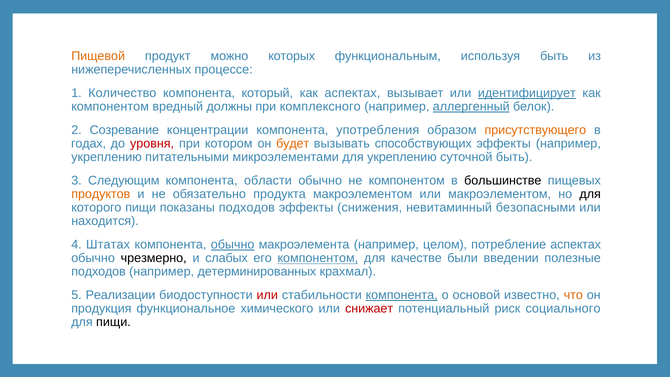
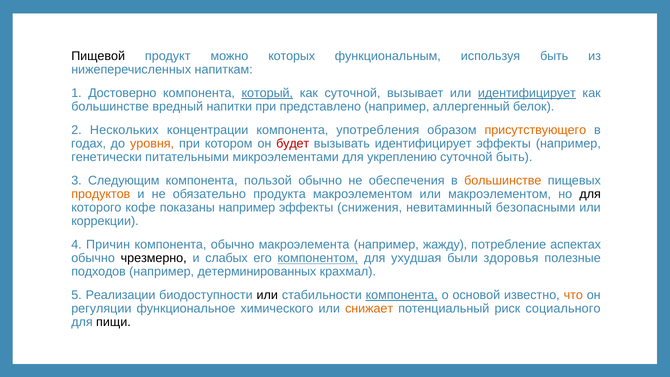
Пищевой colour: orange -> black (98, 56)
процессе: процессе -> напиткам (224, 70)
Количество: Количество -> Достоверно (122, 93)
который underline: none -> present (267, 93)
как аспектах: аспектах -> суточной (352, 93)
компонентом: компонентом -> большинстве (110, 107)
должны: должны -> напитки (229, 107)
комплексного: комплексного -> представлено (320, 107)
аллергенный underline: present -> none (471, 107)
Созревание: Созревание -> Нескольких (124, 130)
уровня colour: red -> orange (152, 144)
будет colour: orange -> red (293, 144)
вызывать способствующих: способствующих -> идентифицирует (423, 144)
укреплению: укреплению -> генетически (107, 157)
области: области -> пользой (268, 181)
не компонентом: компонентом -> обеспечения (407, 181)
большинстве colour: black -> orange (503, 181)
которого пищи: пищи -> кофе (141, 208)
показаны подходов: подходов -> например (247, 208)
находится: находится -> коррекции (105, 221)
Штатах: Штатах -> Причин (108, 245)
обычно underline: present -> none (233, 245)
целом: целом -> жажду (445, 245)
качестве: качестве -> ухудшая (416, 258)
введении: введении -> здоровья (511, 258)
или colour: red -> black (267, 295)
продукция: продукция -> регуляции (101, 309)
снижает colour: red -> orange (369, 309)
